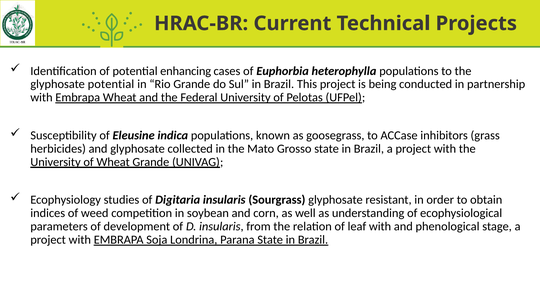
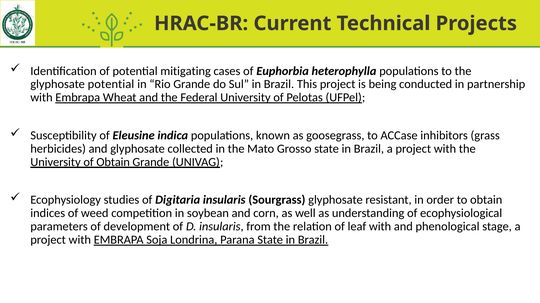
enhancing: enhancing -> mitigating (186, 71)
of Wheat: Wheat -> Obtain (113, 162)
